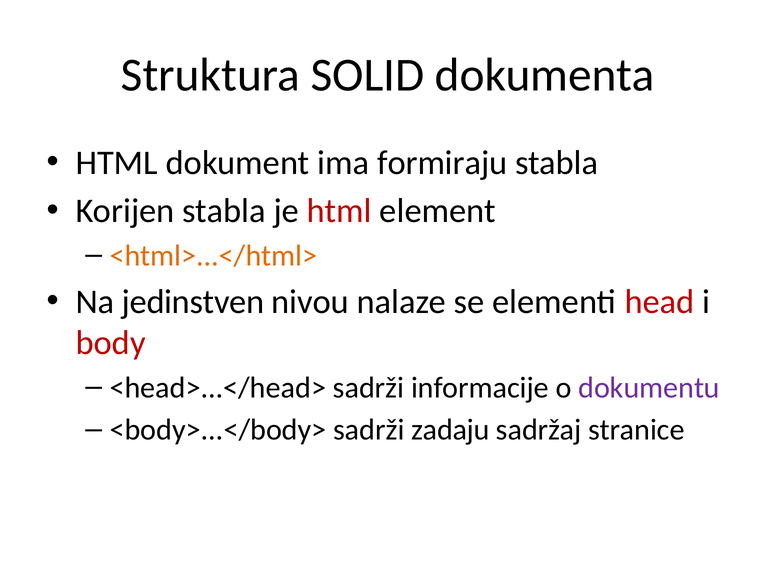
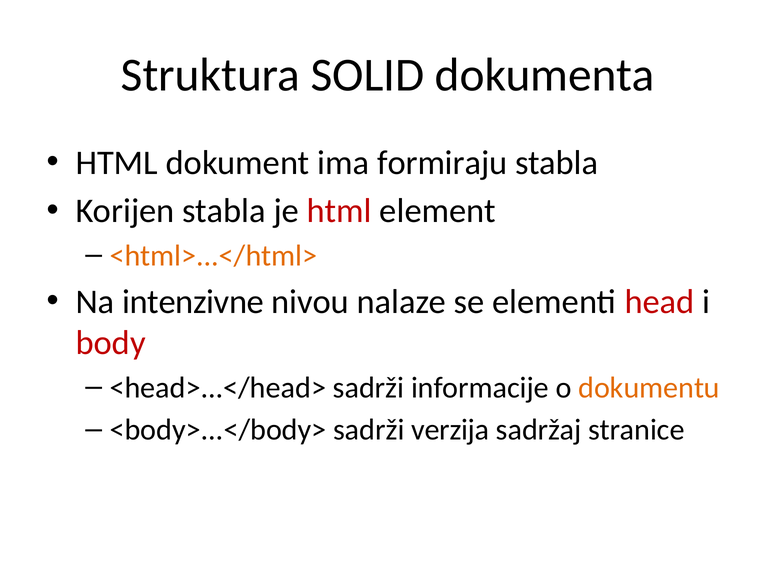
jedinstven: jedinstven -> intenzivne (193, 302)
dokumentu colour: purple -> orange (649, 388)
zadaju: zadaju -> verzija (450, 430)
